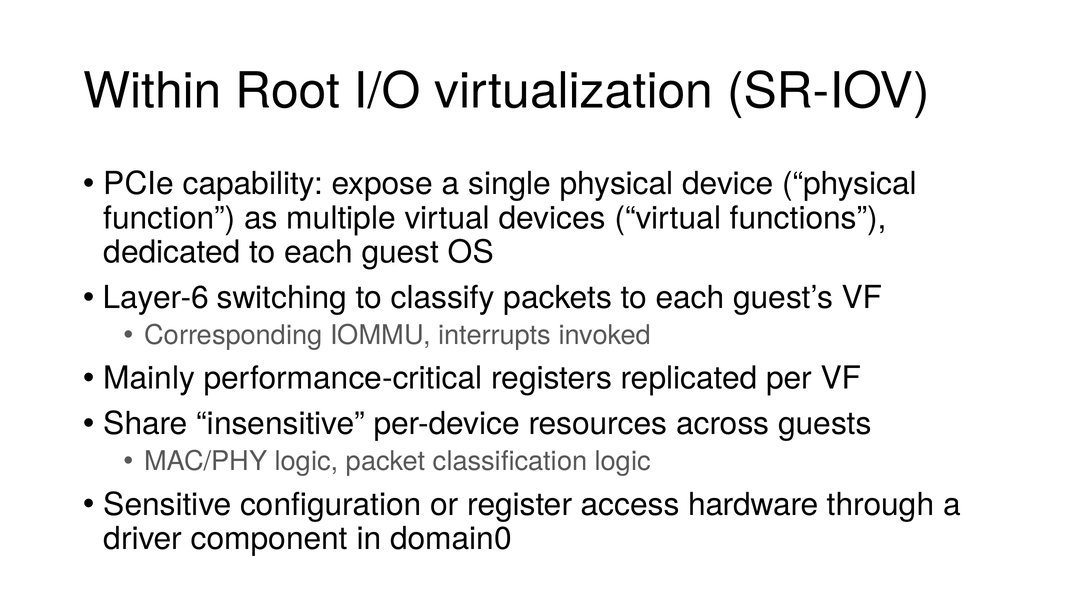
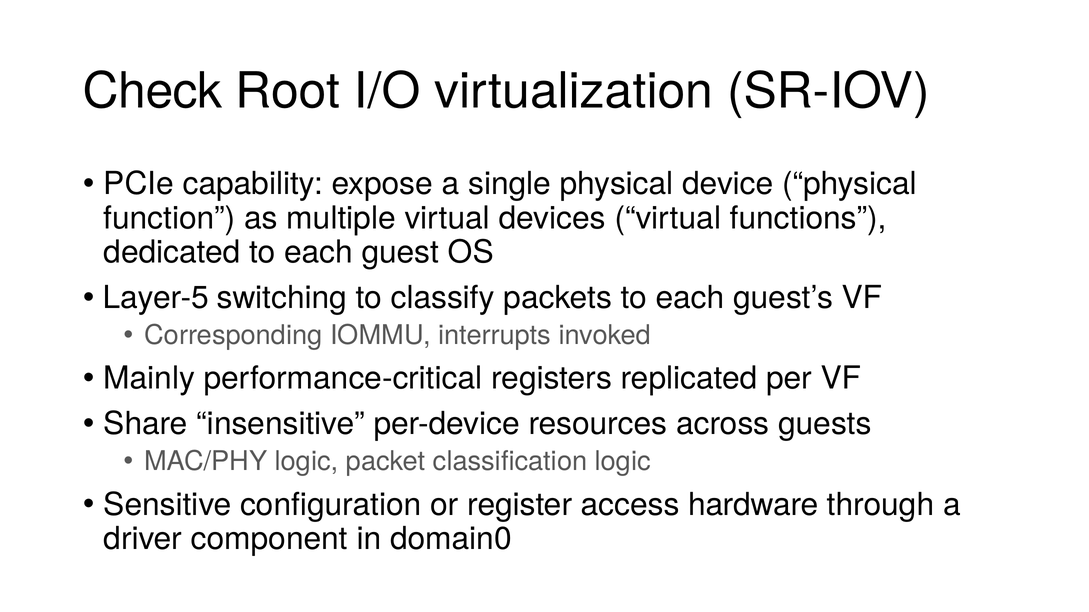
Within: Within -> Check (153, 91)
Layer-6: Layer-6 -> Layer-5 (156, 298)
